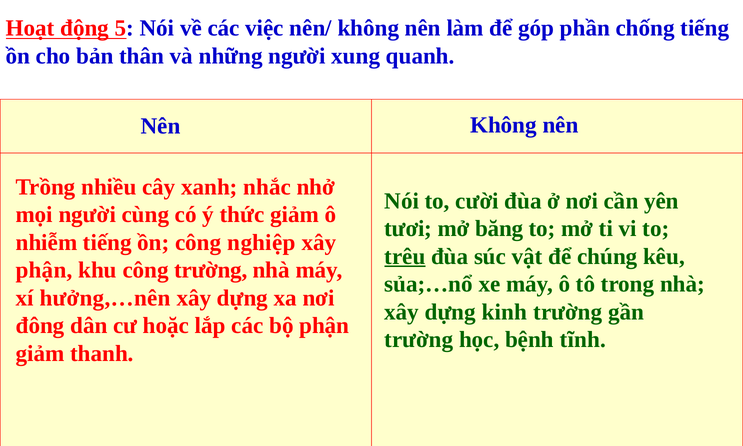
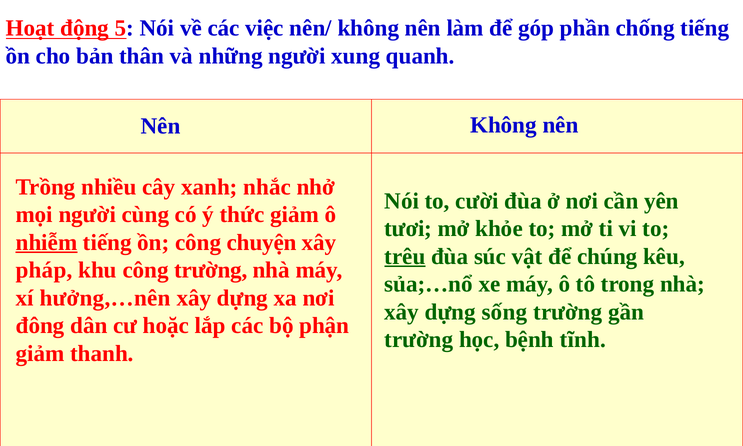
băng: băng -> khỏe (499, 229)
nhiễm underline: none -> present (47, 242)
nghiệp: nghiệp -> chuyện (262, 242)
phận: phận -> pháp (44, 270)
kinh: kinh -> sống (504, 312)
